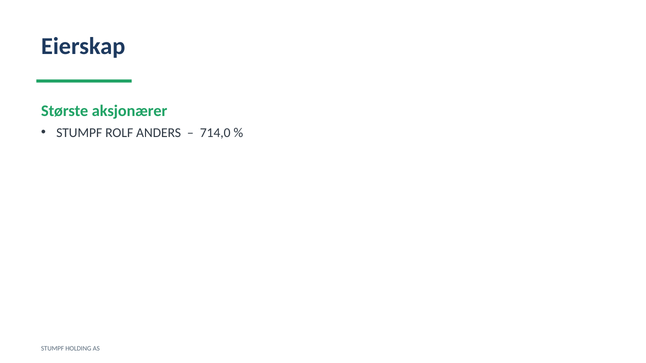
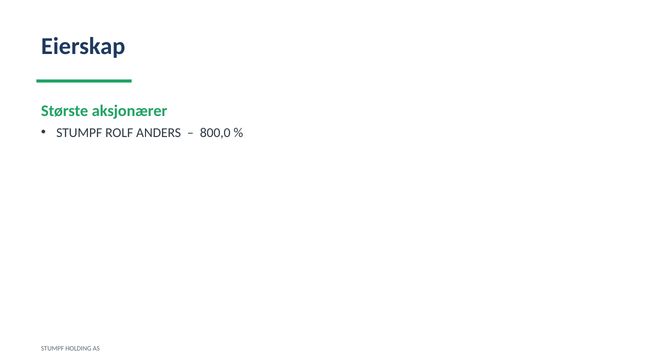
714,0: 714,0 -> 800,0 (215, 133)
